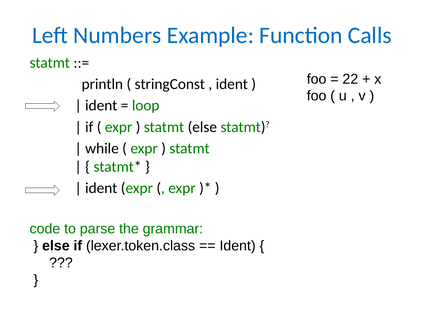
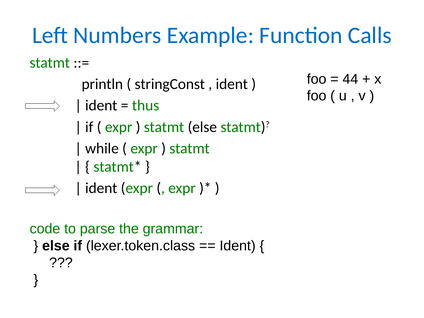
22: 22 -> 44 (350, 79)
loop: loop -> thus (146, 106)
